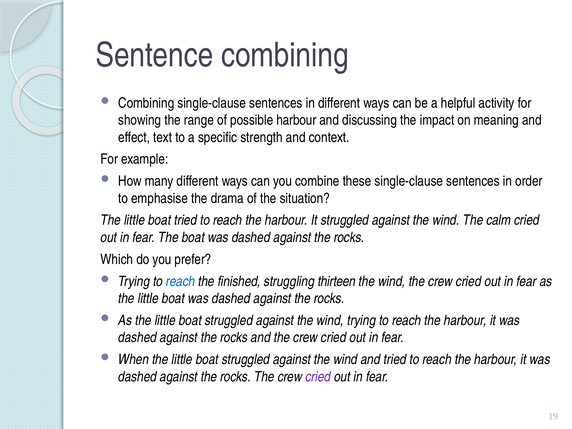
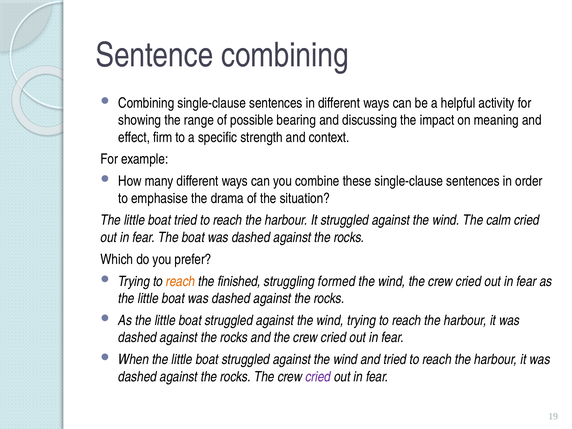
possible harbour: harbour -> bearing (296, 120)
text: text -> firm (163, 137)
reach colour: blue -> orange (180, 281)
thirteen: thirteen -> formed (337, 281)
